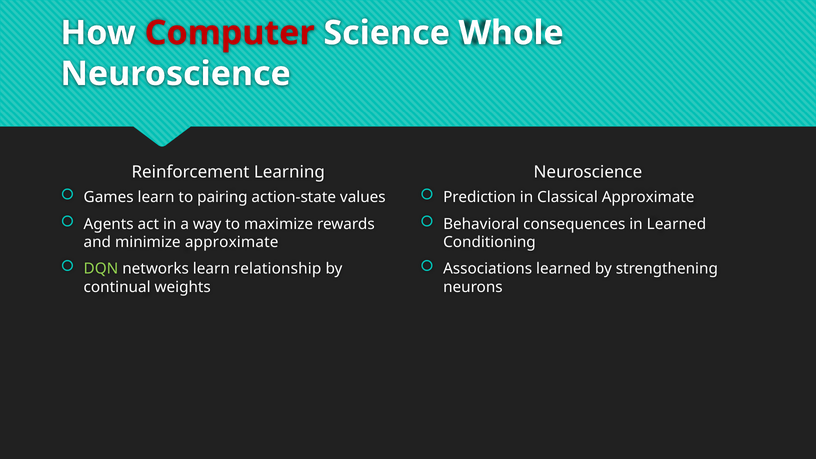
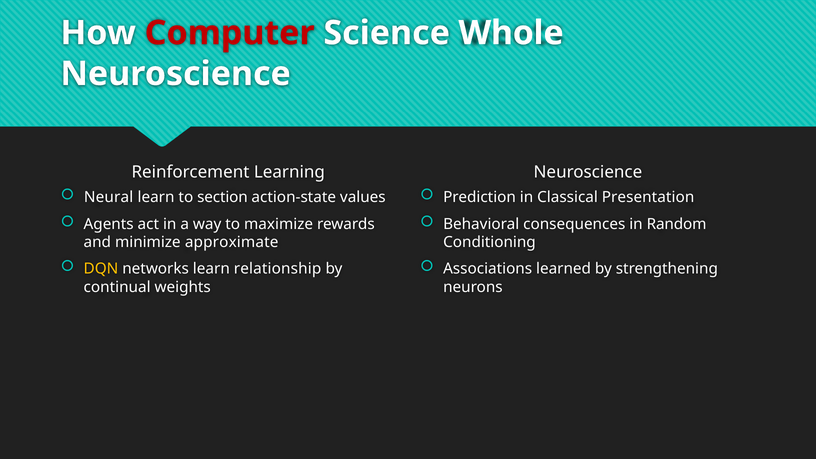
Games: Games -> Neural (109, 197)
pairing: pairing -> section (222, 197)
Classical Approximate: Approximate -> Presentation (648, 197)
in Learned: Learned -> Random (677, 224)
DQN colour: light green -> yellow (101, 269)
